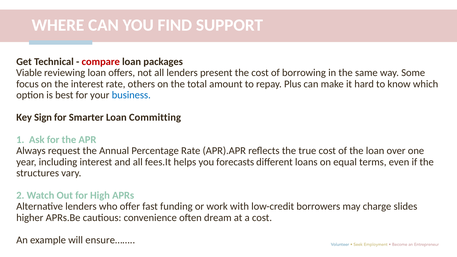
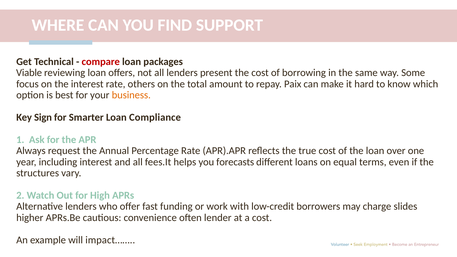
Plus: Plus -> Paix (293, 84)
business colour: blue -> orange (131, 95)
Committing: Committing -> Compliance (155, 117)
dream: dream -> lender (218, 218)
ensure……: ensure…… -> impact…… (110, 240)
